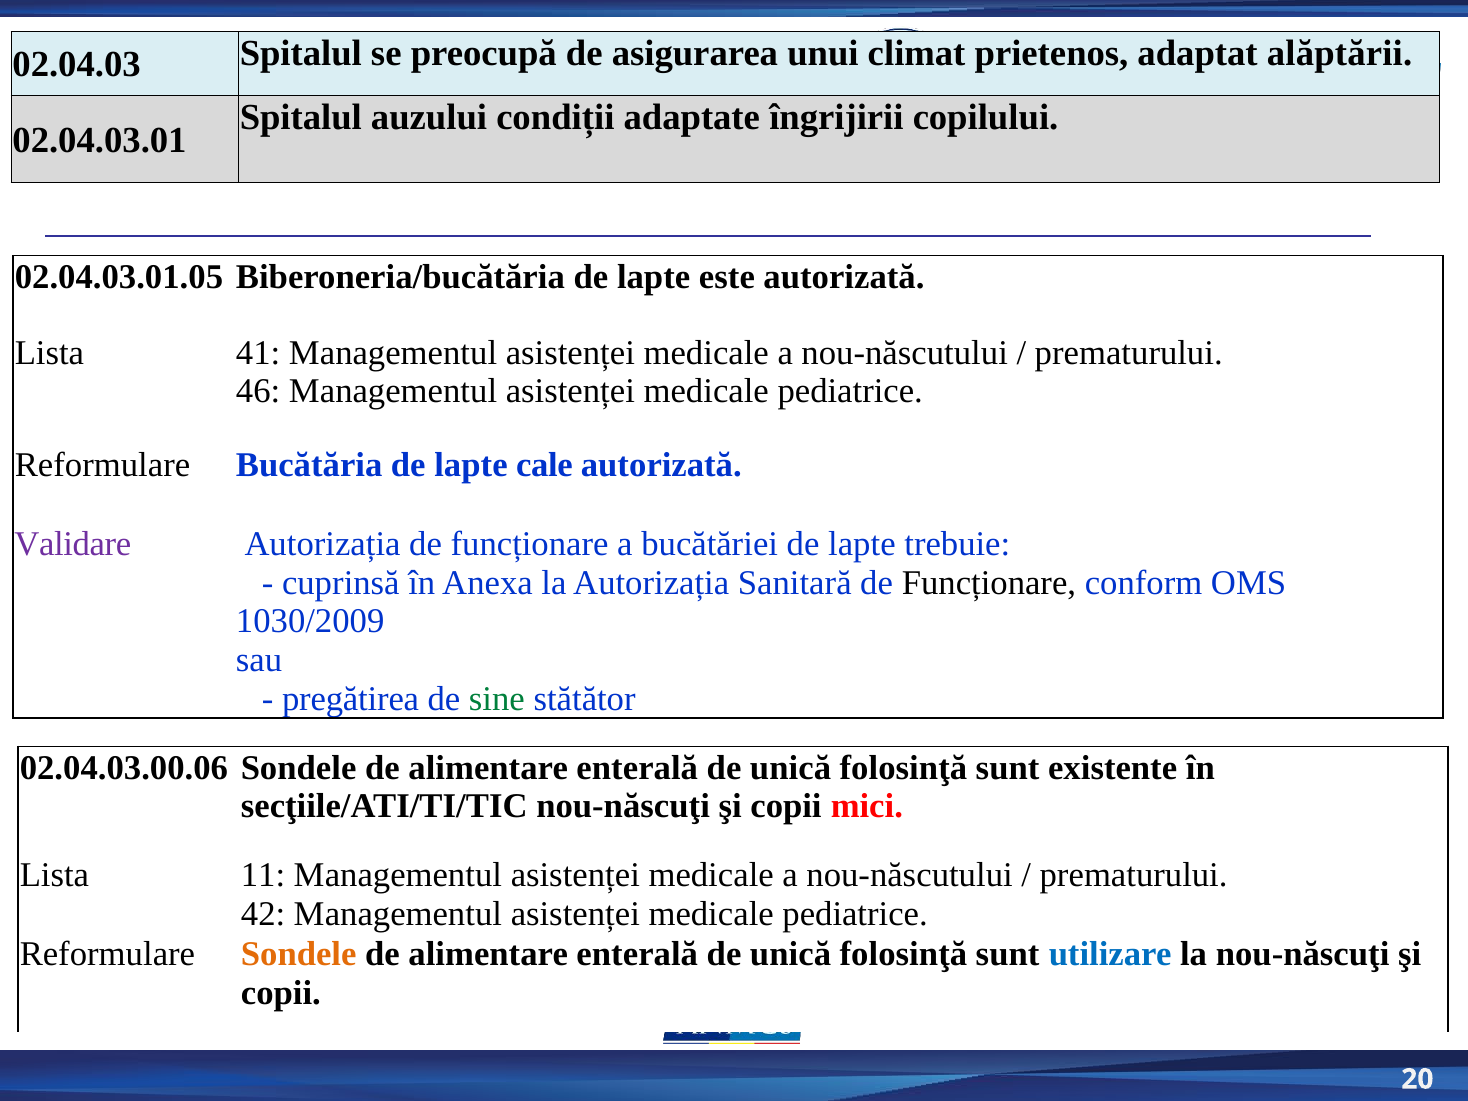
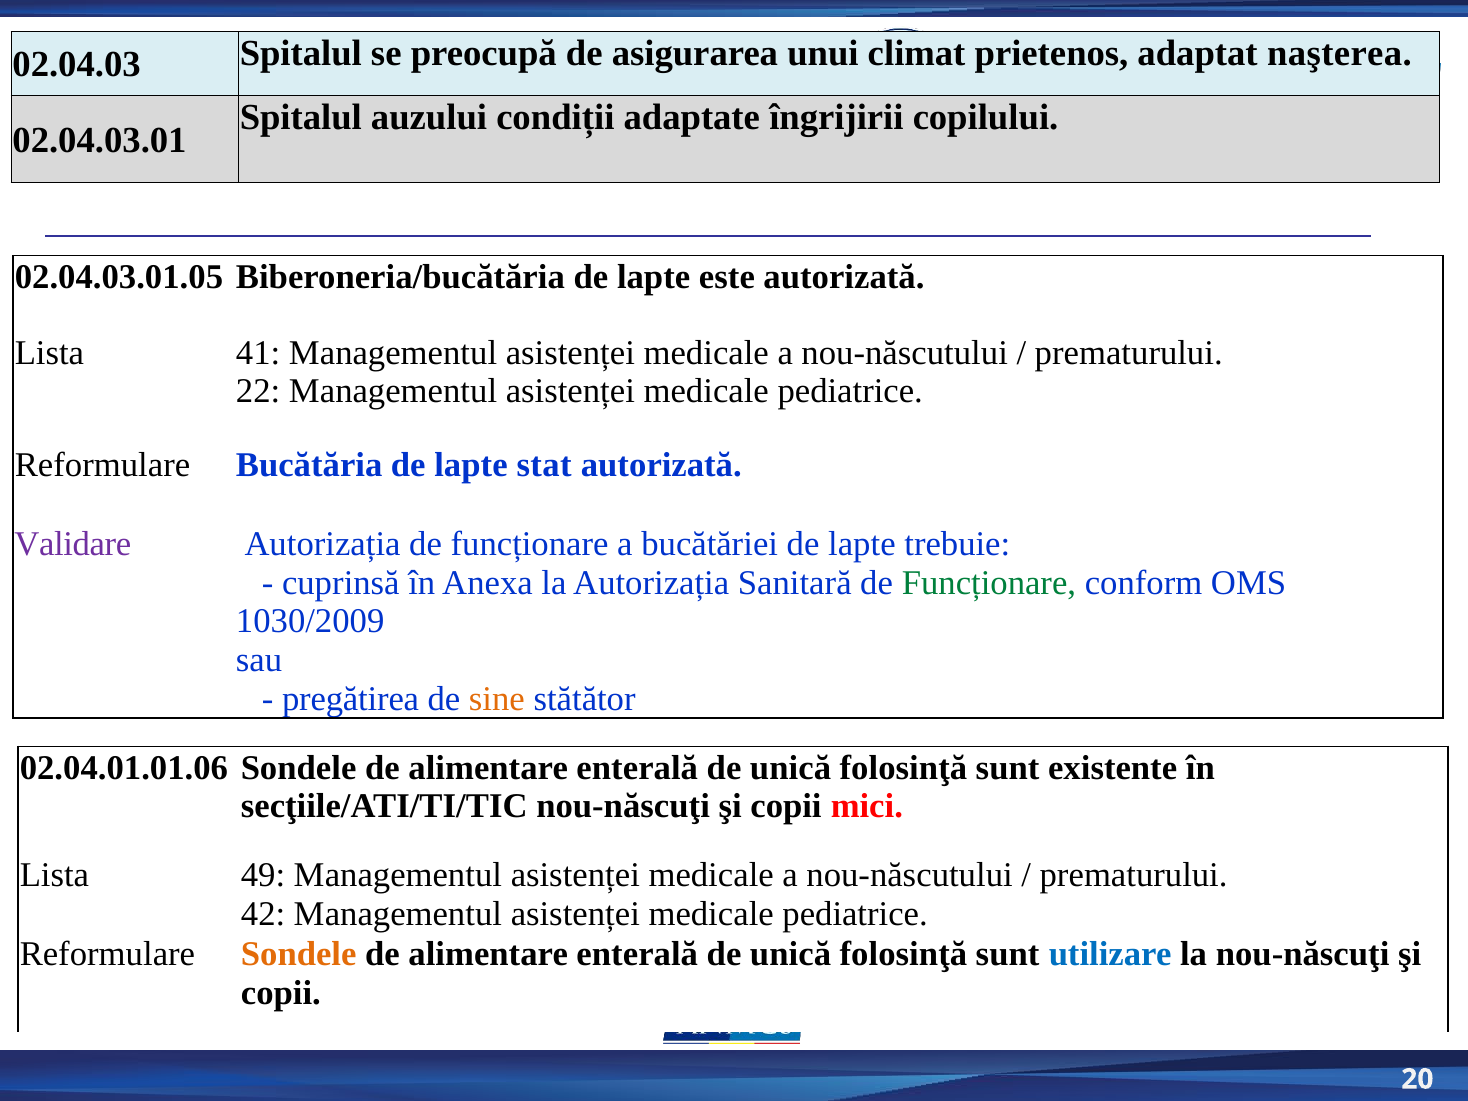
alăptării: alăptării -> naşterea (1339, 54)
46: 46 -> 22 (258, 392)
cale: cale -> stat (544, 465)
Funcționare colour: black -> green (989, 583)
sine colour: green -> orange (497, 699)
02.04.03.00.06: 02.04.03.00.06 -> 02.04.01.01.06 (124, 768)
11: 11 -> 49 (263, 875)
